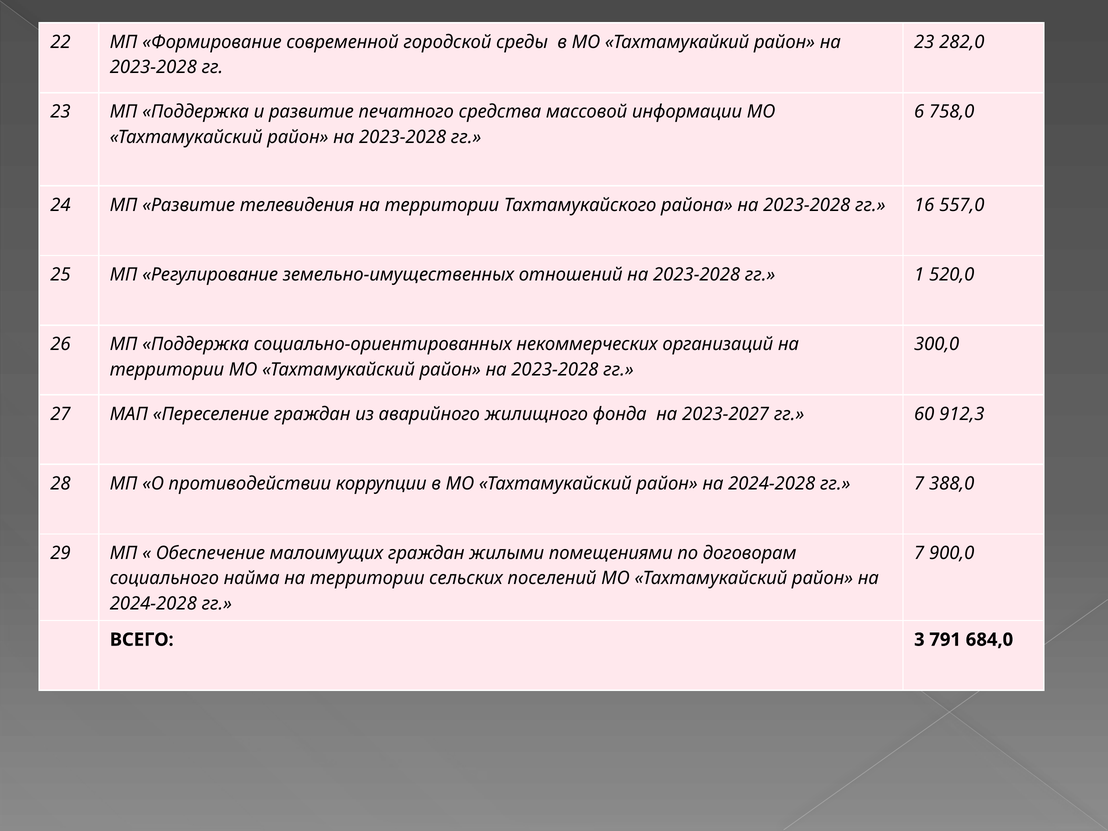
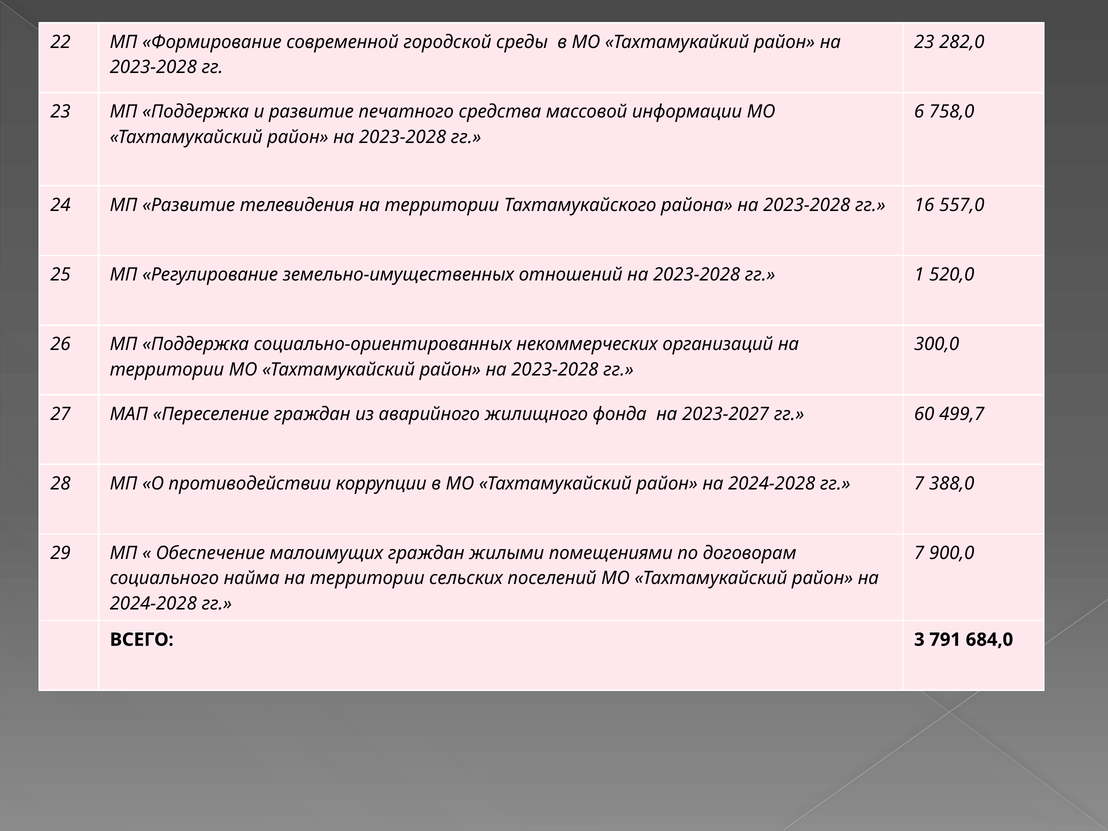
912,3: 912,3 -> 499,7 (962, 414)
